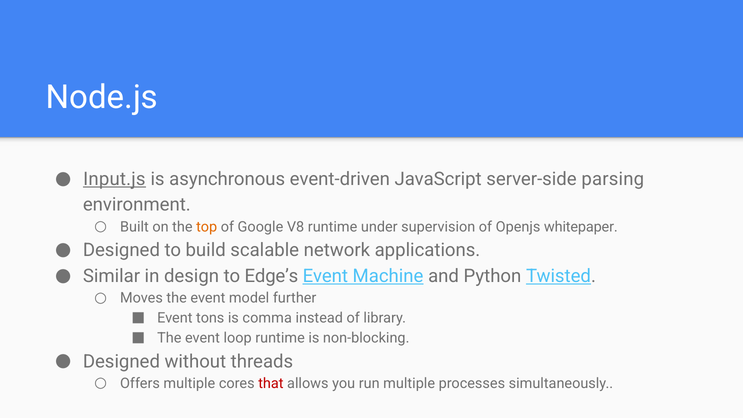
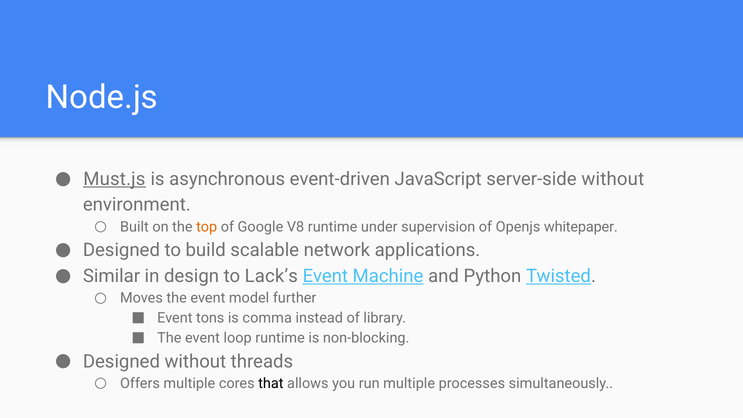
Input.js: Input.js -> Must.js (114, 179)
server-side parsing: parsing -> without (613, 179)
Edge’s: Edge’s -> Lack’s (271, 276)
that colour: red -> black (271, 383)
